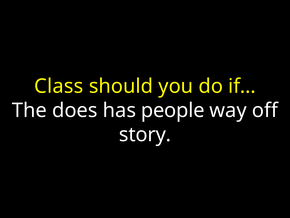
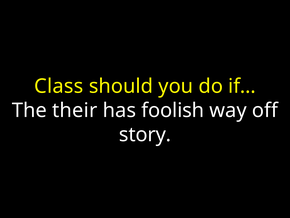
does: does -> their (75, 110)
people: people -> foolish (173, 110)
